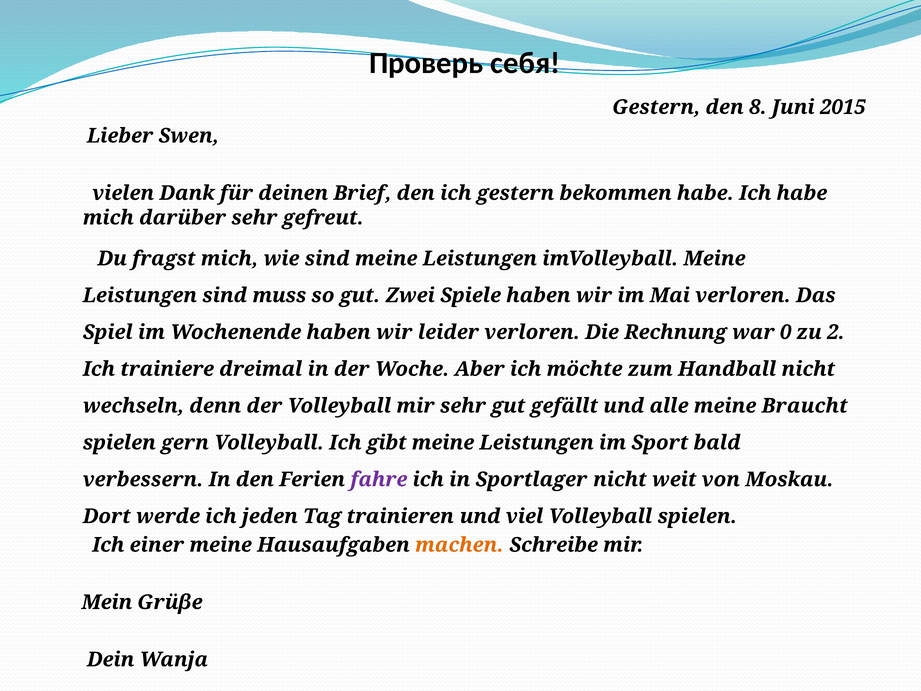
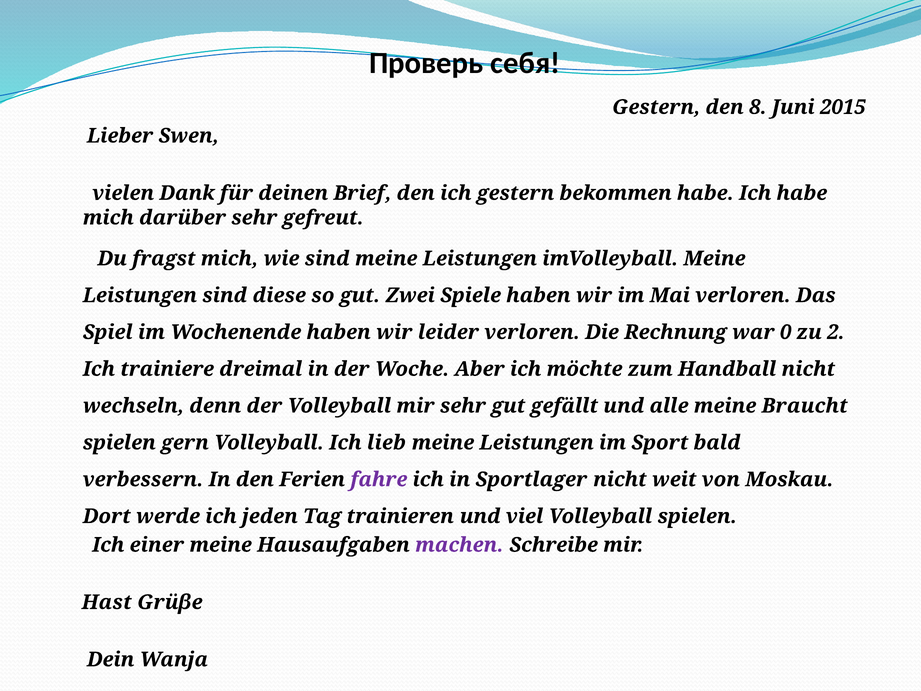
muss: muss -> diese (279, 295)
gibt: gibt -> lieb (386, 443)
machen colour: orange -> purple (459, 545)
Mein: Mein -> Hast (107, 602)
